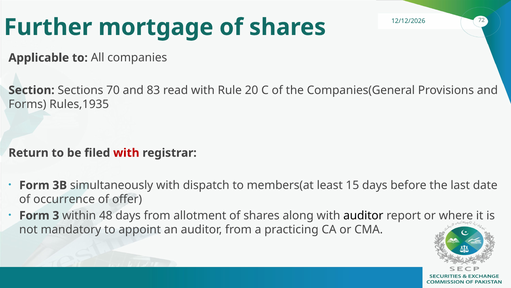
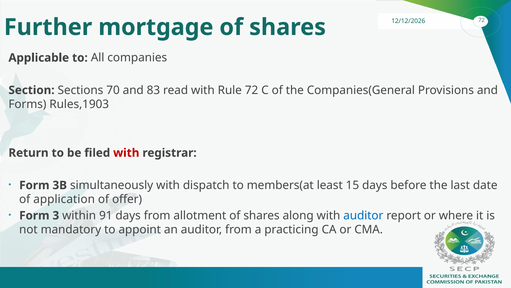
Rule 20: 20 -> 72 (252, 90)
Rules,1935: Rules,1935 -> Rules,1903 (79, 104)
occurrence: occurrence -> application (64, 199)
48: 48 -> 91 (106, 215)
auditor colour: black -> blue (363, 215)
